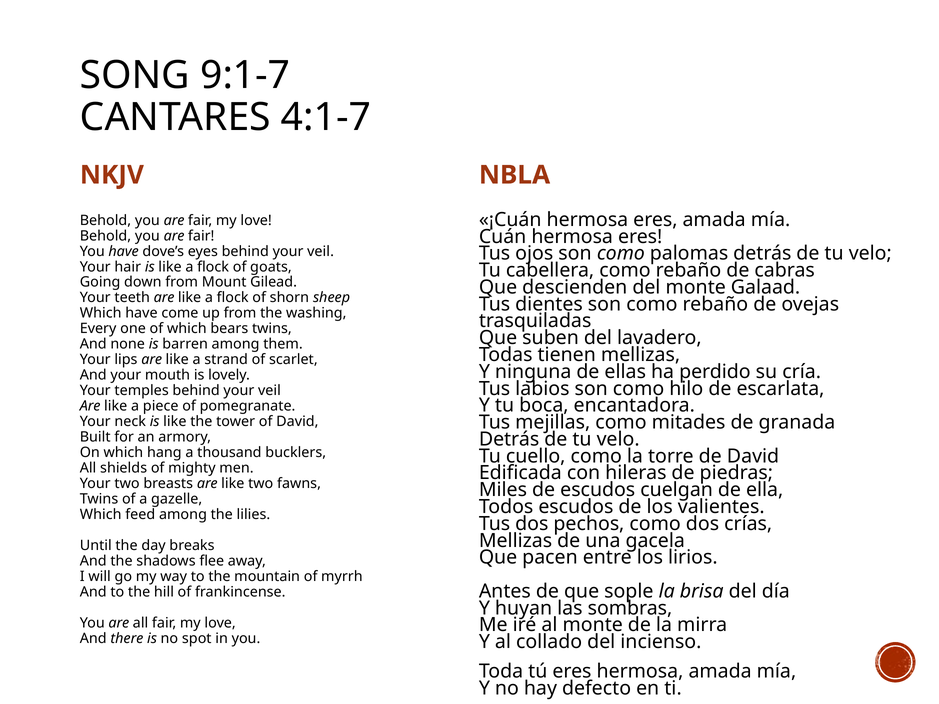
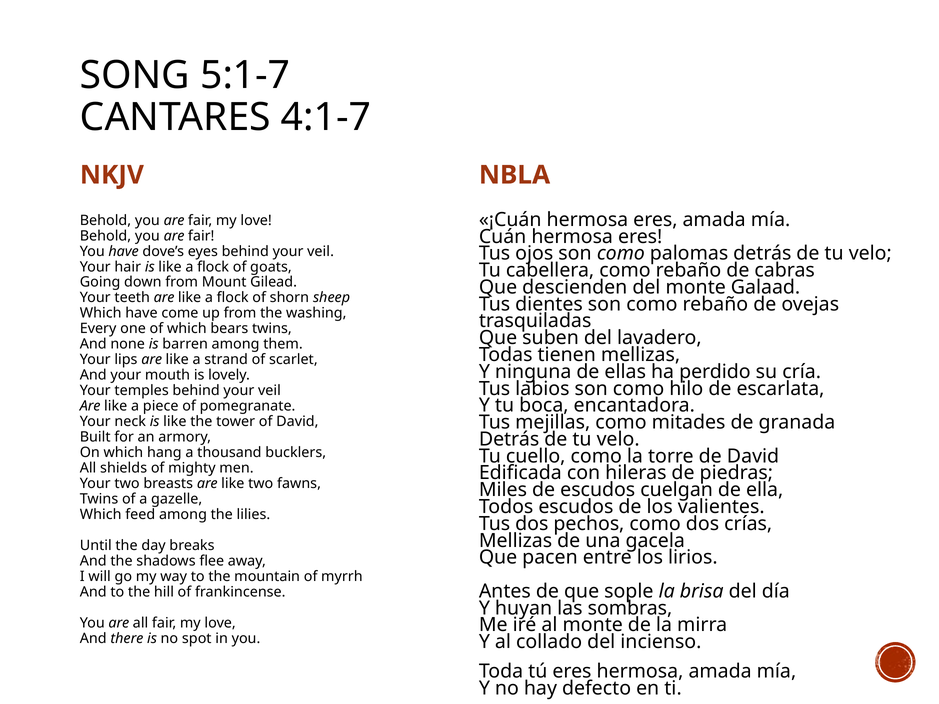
9:1-7: 9:1-7 -> 5:1-7 (245, 75)
